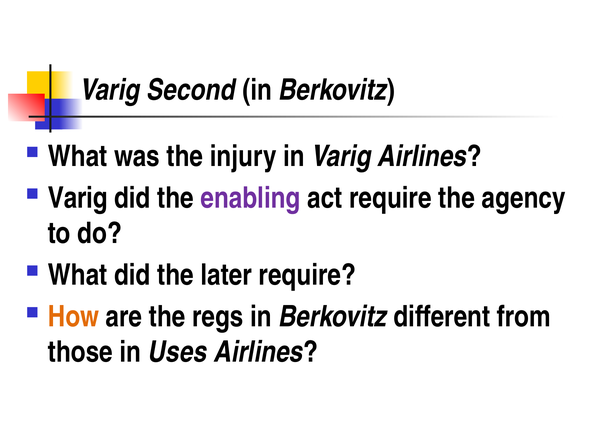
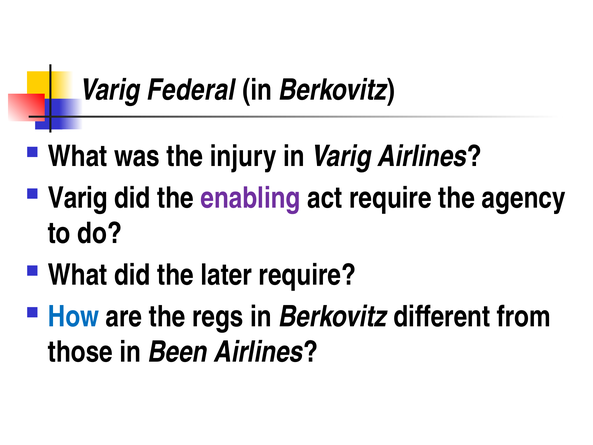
Second: Second -> Federal (191, 90)
How colour: orange -> blue (73, 316)
Uses: Uses -> Been (178, 352)
